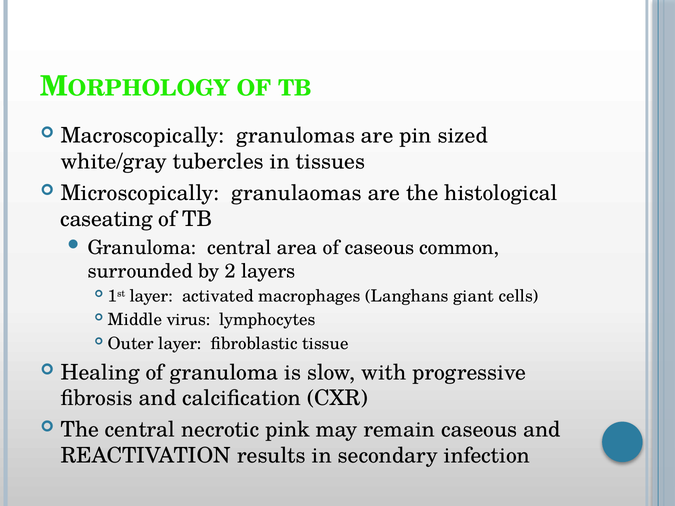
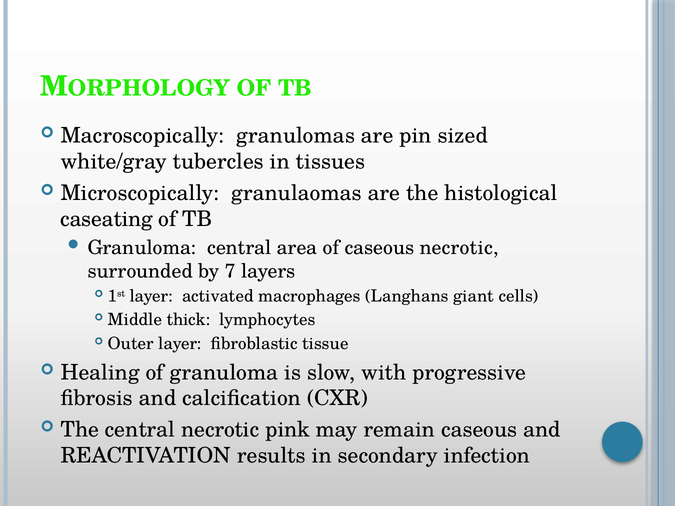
caseous common: common -> necrotic (459, 248)
2: 2 -> 7 (230, 271)
virus: virus -> thick (188, 320)
